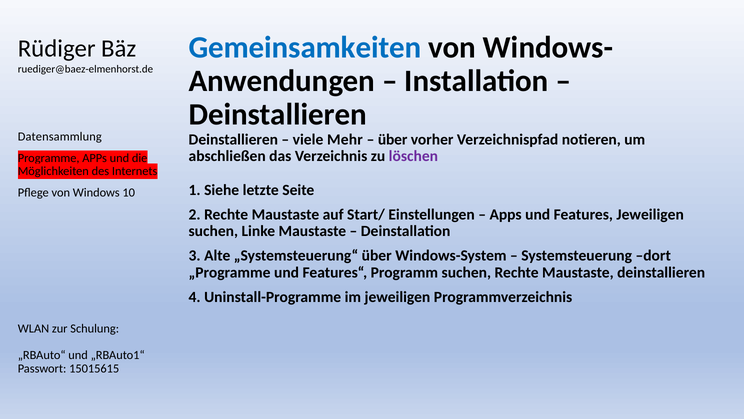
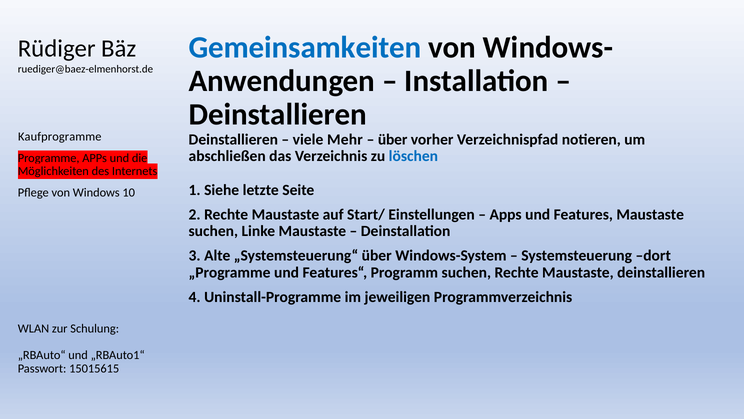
Datensammlung: Datensammlung -> Kaufprogramme (60, 137)
löschen colour: purple -> blue (413, 156)
Features Jeweiligen: Jeweiligen -> Maustaste (650, 214)
